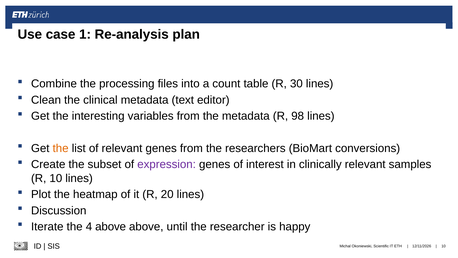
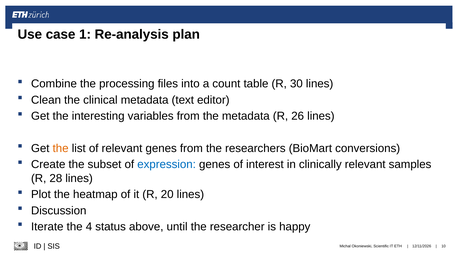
98: 98 -> 26 (298, 116)
expression colour: purple -> blue (167, 164)
R 10: 10 -> 28 (56, 178)
4 above: above -> status (111, 226)
